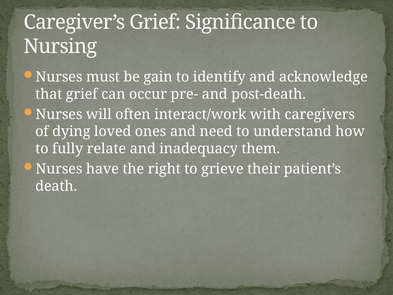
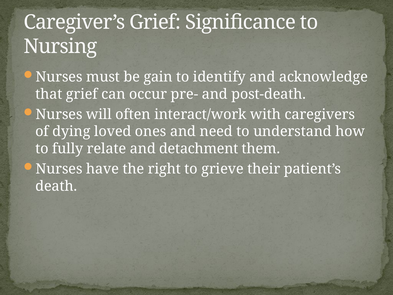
inadequacy: inadequacy -> detachment (199, 149)
